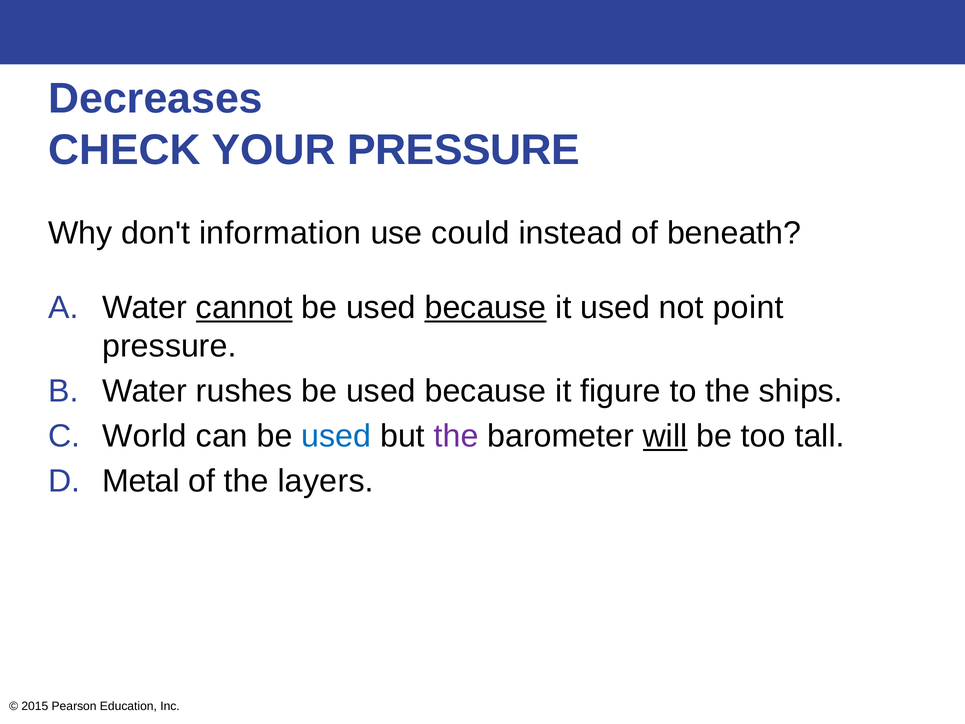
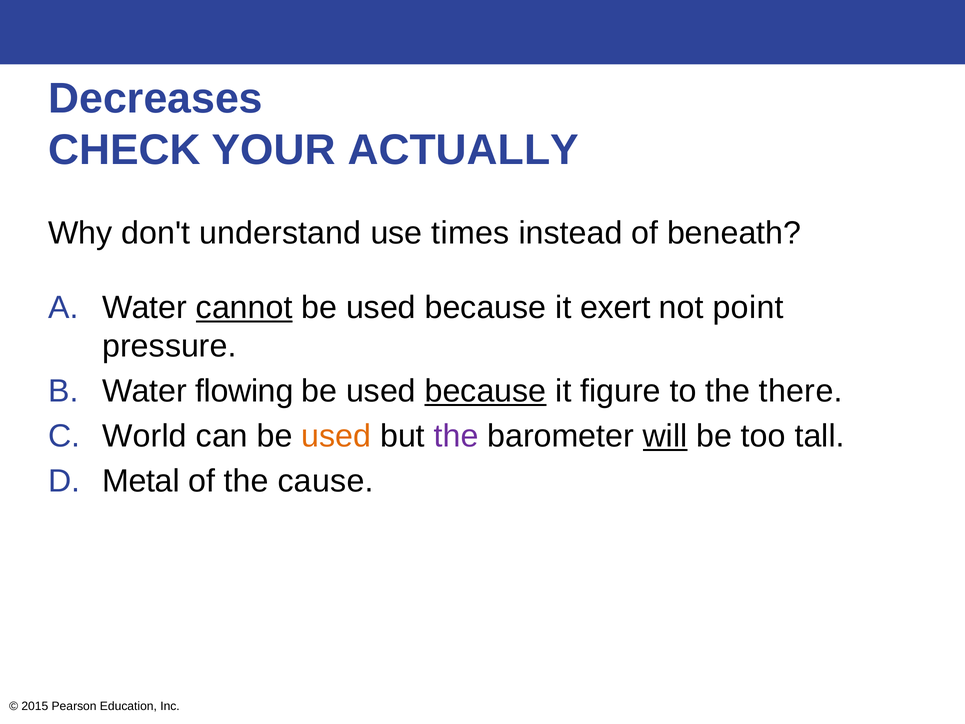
YOUR PRESSURE: PRESSURE -> ACTUALLY (463, 150)
information: information -> understand (280, 233)
could: could -> times (470, 233)
because underline: present -> none (486, 307)
it used: used -> exert (615, 307)
rushes: rushes -> flowing (244, 391)
because underline: none -> present (486, 391)
ships: ships -> there (801, 391)
used colour: blue -> orange (336, 436)
layers: layers -> cause (326, 481)
